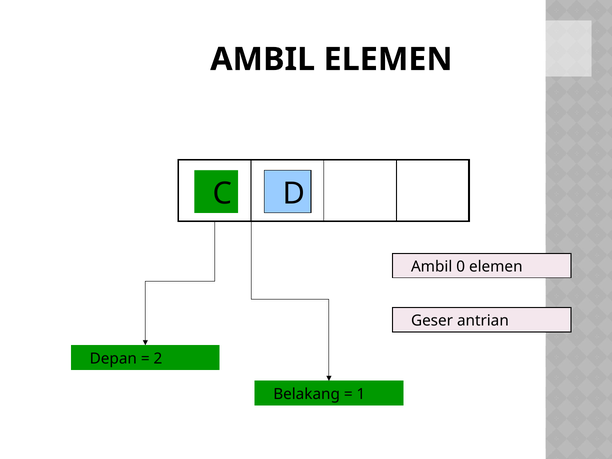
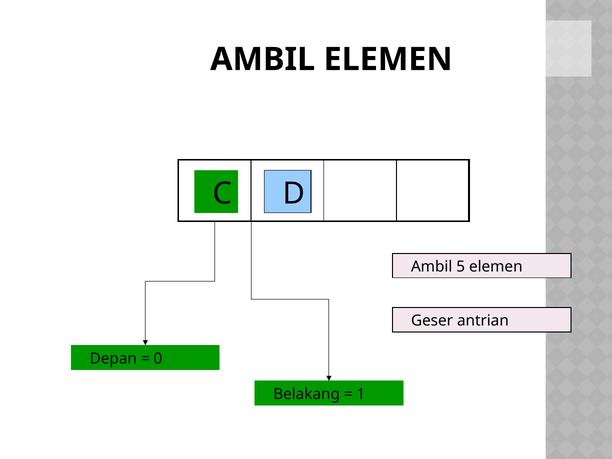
0: 0 -> 5 (461, 267)
2: 2 -> 0 (158, 358)
